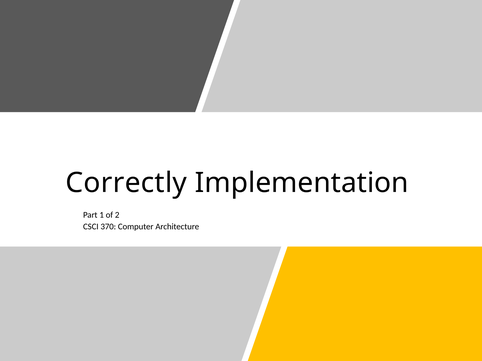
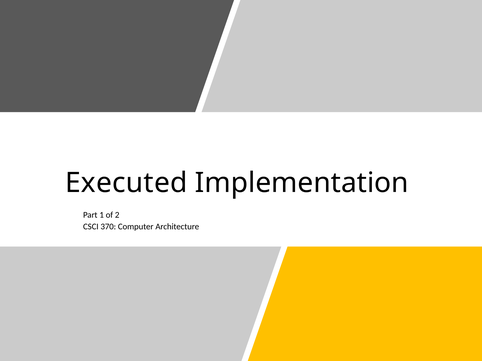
Correctly: Correctly -> Executed (126, 183)
